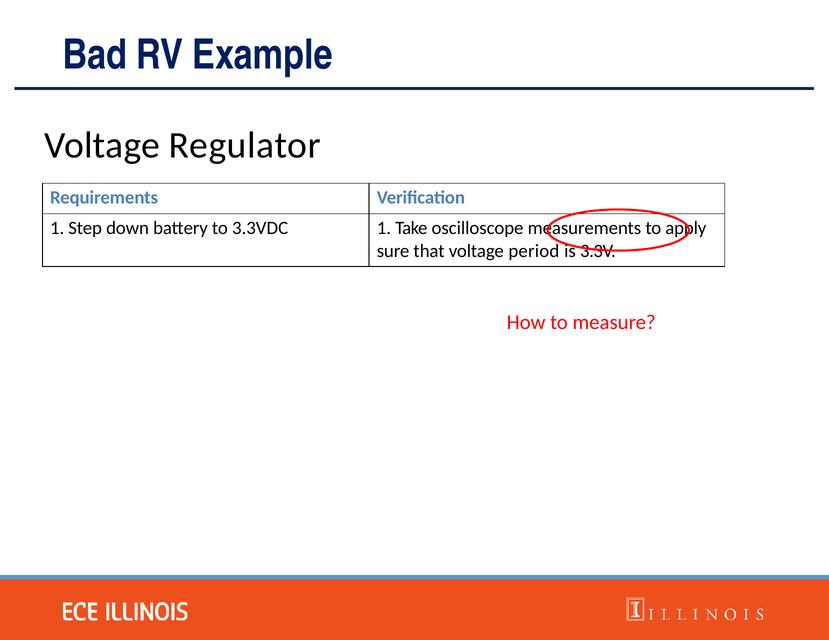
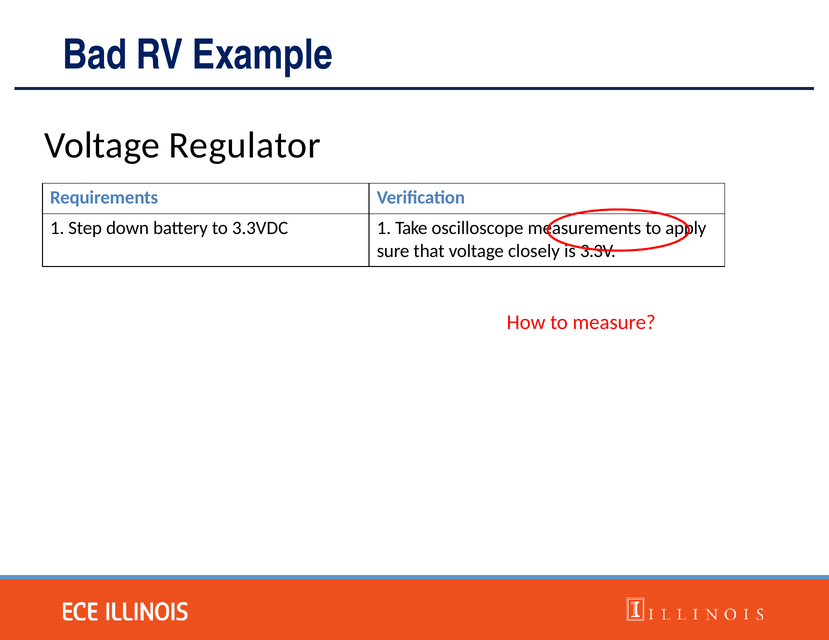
period: period -> closely (534, 251)
